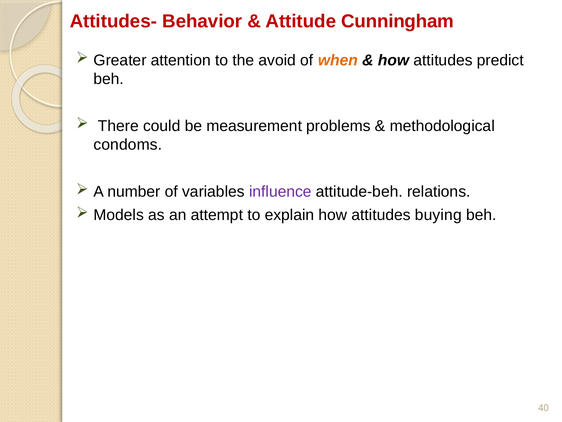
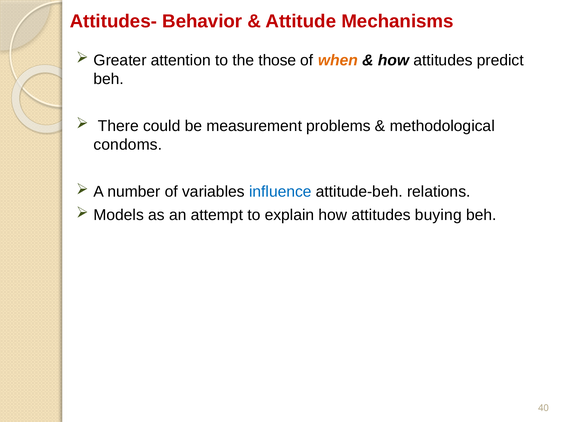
Cunningham: Cunningham -> Mechanisms (398, 21)
avoid: avoid -> those (277, 60)
influence colour: purple -> blue (280, 191)
